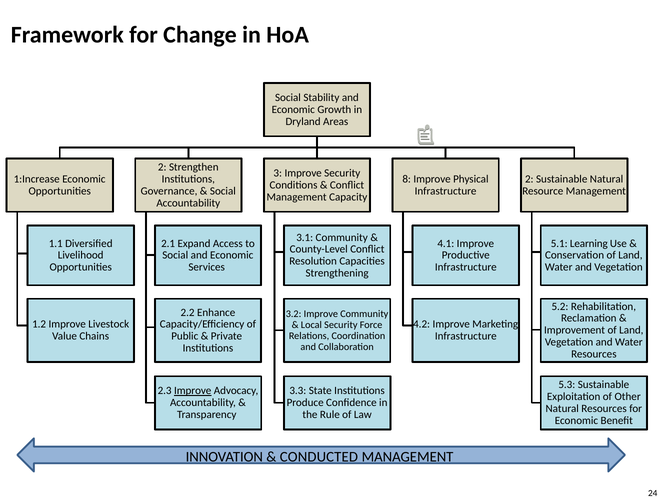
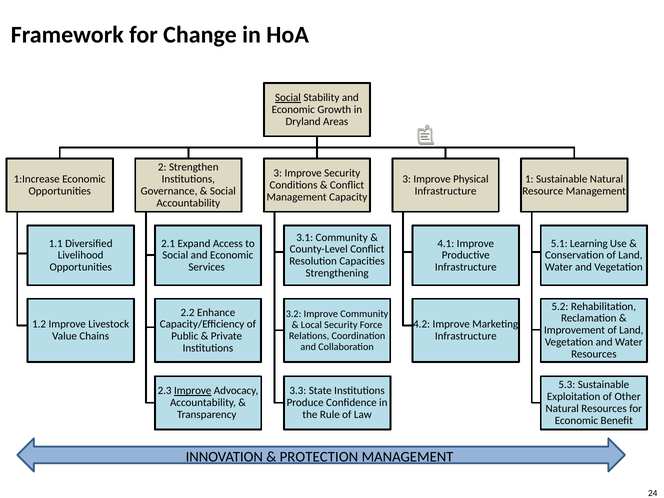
Social underline: none -> present (288, 98)
8: 8 -> 3 (407, 179)
2: 2 -> 1 (529, 179)
CONDUCTED: CONDUCTED -> PROTECTION (319, 457)
